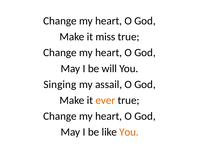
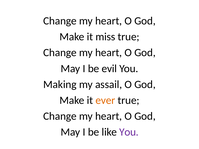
will: will -> evil (109, 69)
Singing: Singing -> Making (60, 85)
You colour: orange -> purple (129, 132)
